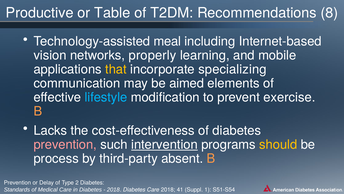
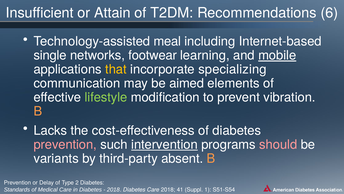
Productive: Productive -> Insufficient (40, 13)
Table: Table -> Attain (112, 13)
8: 8 -> 6 (329, 13)
vision: vision -> single (50, 55)
properly: properly -> footwear (153, 55)
mobile underline: none -> present (277, 55)
lifestyle colour: light blue -> light green (106, 97)
exercise: exercise -> vibration (289, 97)
should colour: yellow -> pink (278, 144)
process: process -> variants (56, 158)
